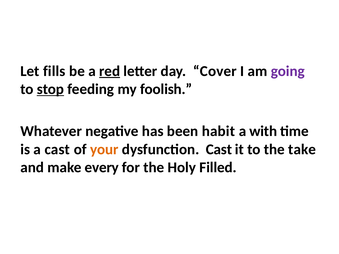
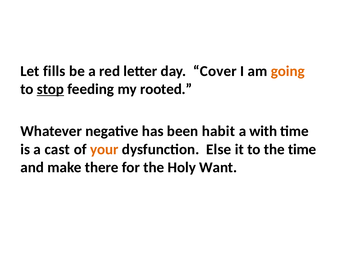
red underline: present -> none (110, 71)
going colour: purple -> orange (288, 71)
foolish: foolish -> rooted (166, 89)
dysfunction Cast: Cast -> Else (219, 149)
the take: take -> time (302, 149)
every: every -> there (102, 168)
Filled: Filled -> Want (218, 168)
